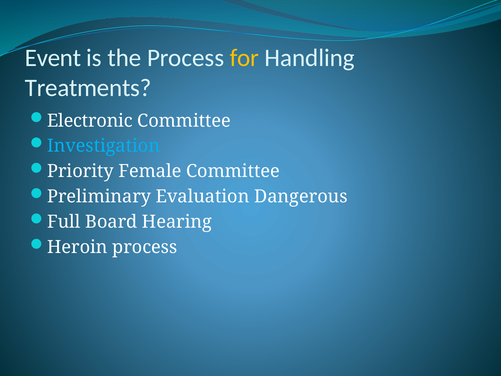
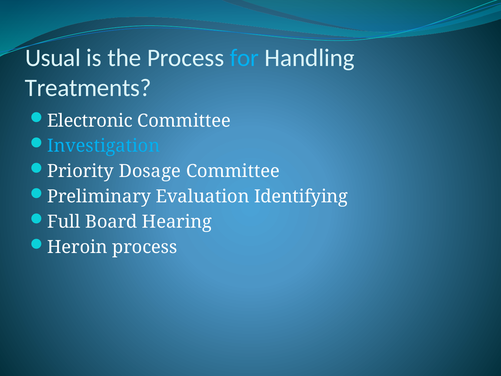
Event: Event -> Usual (53, 58)
for colour: yellow -> light blue (244, 58)
Female: Female -> Dosage (150, 171)
Dangerous: Dangerous -> Identifying (301, 197)
